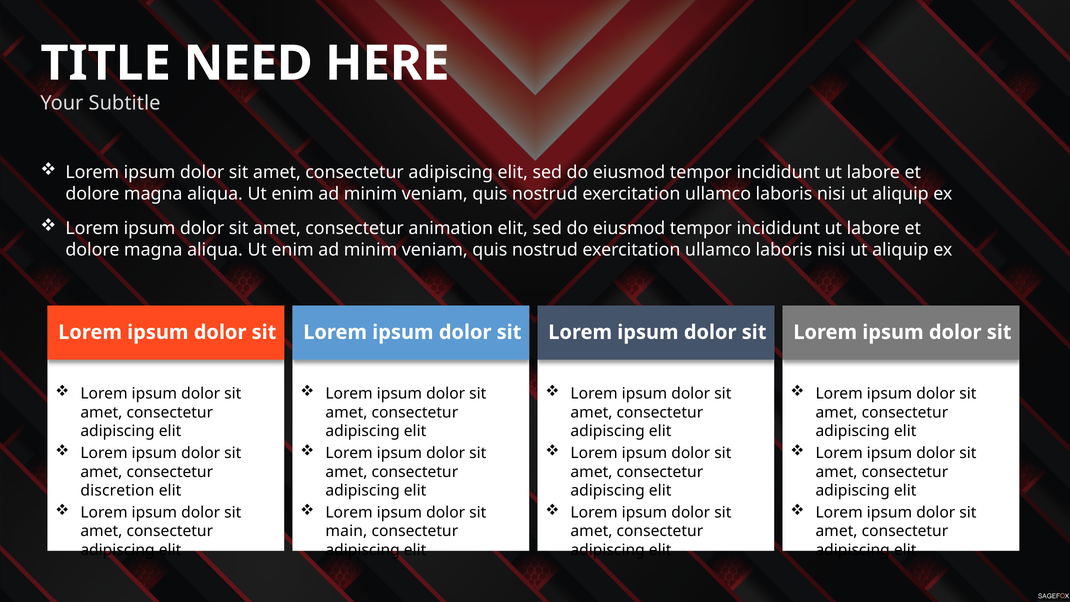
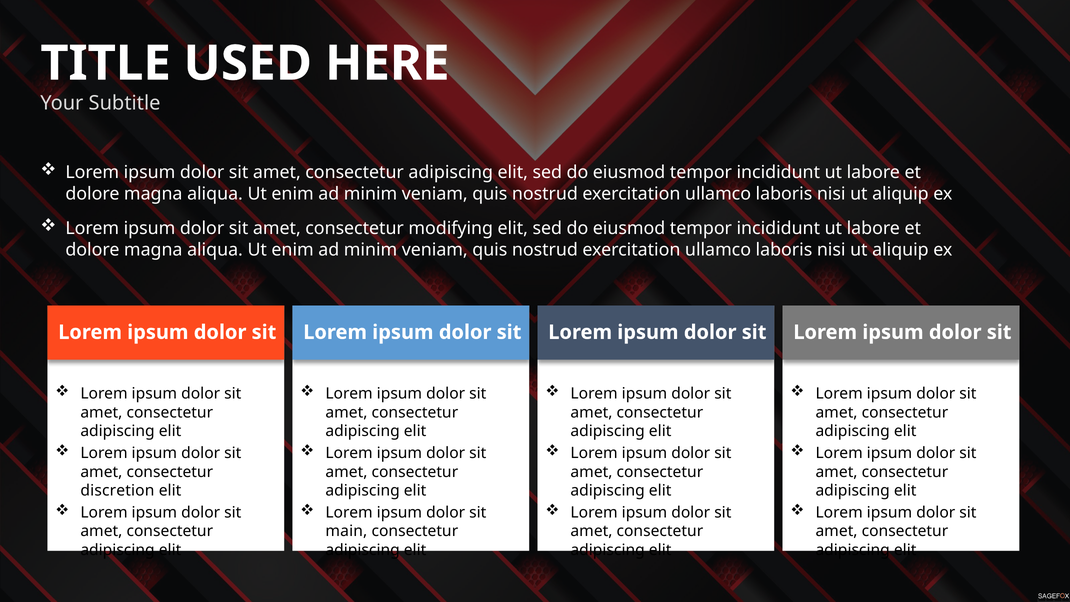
NEED: NEED -> USED (248, 63)
animation: animation -> modifying (451, 228)
